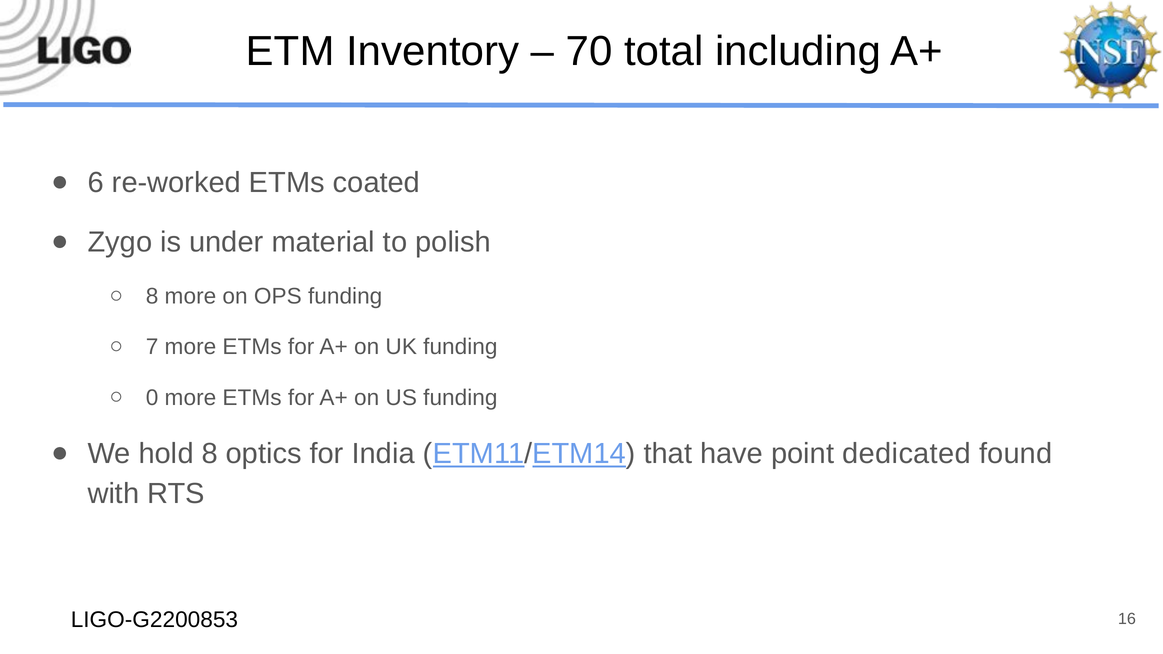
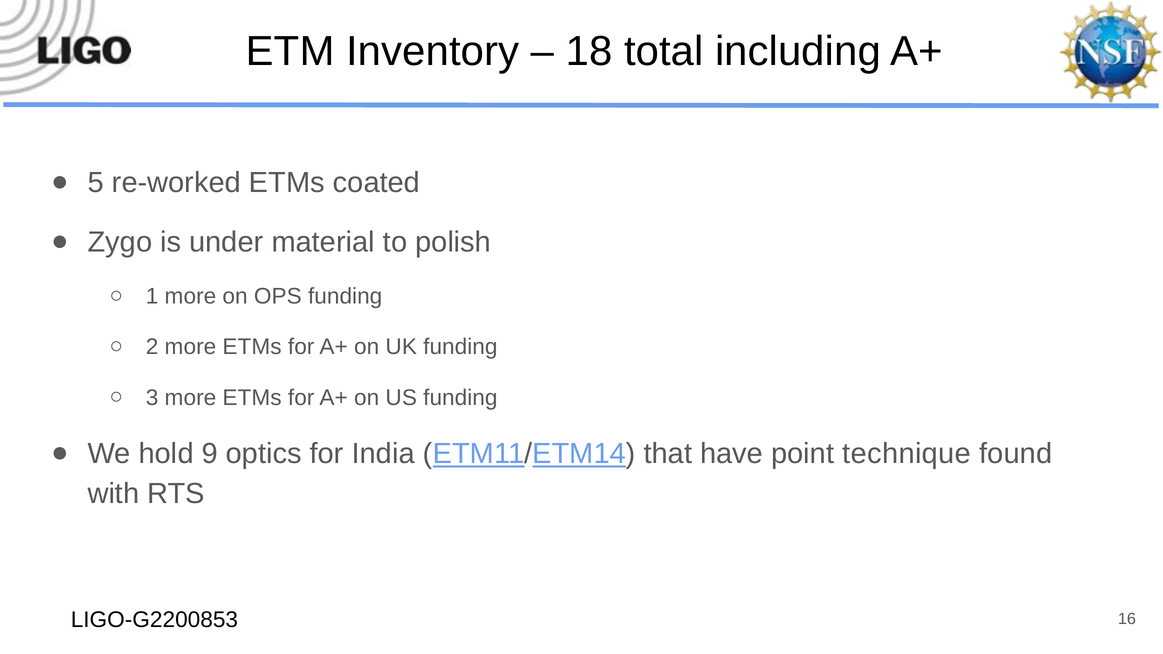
70: 70 -> 18 (589, 51)
6: 6 -> 5 (96, 183)
8: 8 -> 1 (152, 296)
7: 7 -> 2 (152, 347)
0: 0 -> 3 (152, 398)
hold 8: 8 -> 9 (210, 454)
dedicated: dedicated -> technique (907, 454)
